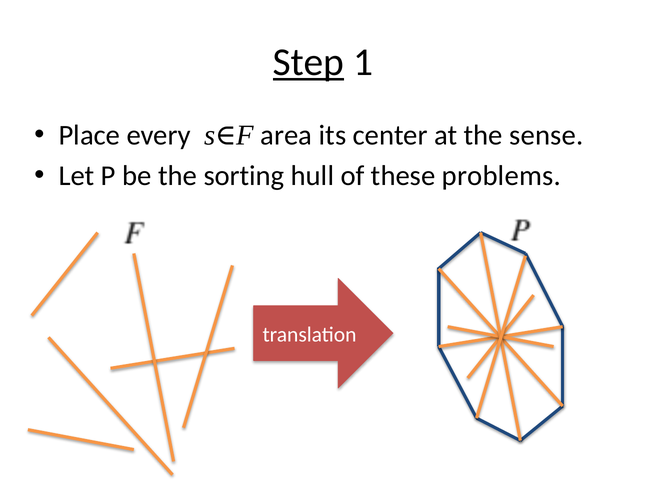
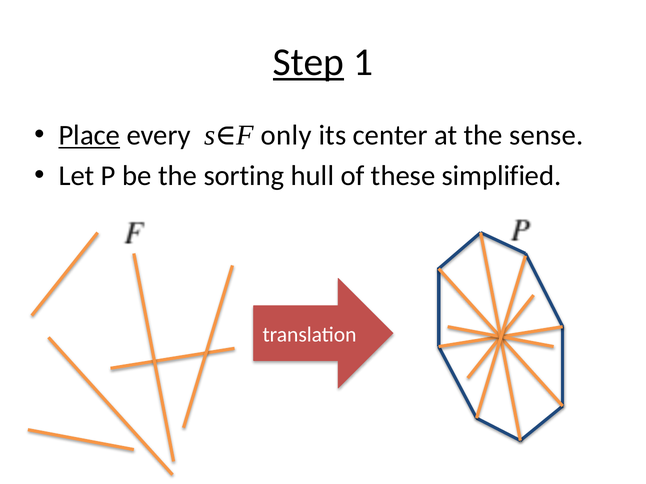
Place underline: none -> present (89, 136)
area: area -> only (286, 136)
problems: problems -> simplified (502, 176)
